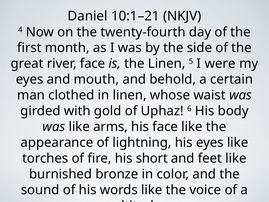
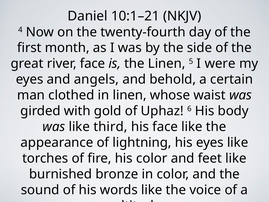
mouth: mouth -> angels (96, 79)
arms: arms -> third (110, 127)
his short: short -> color (152, 158)
